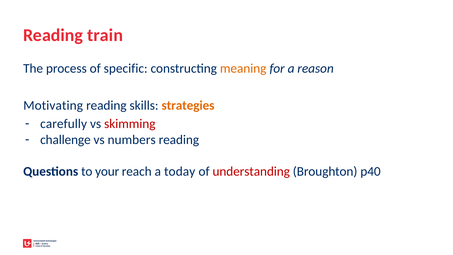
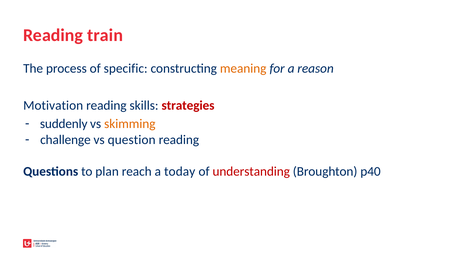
Motivating: Motivating -> Motivation (53, 105)
strategies colour: orange -> red (188, 105)
carefully: carefully -> suddenly (64, 124)
skimming colour: red -> orange (130, 124)
numbers: numbers -> question (132, 140)
your: your -> plan (107, 171)
